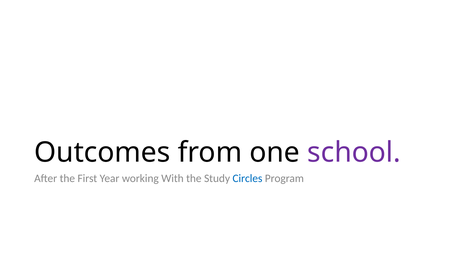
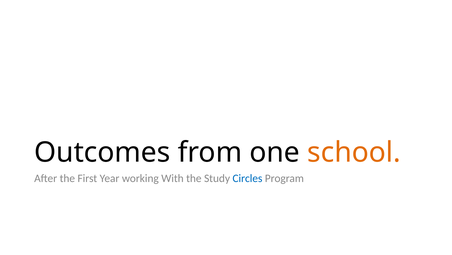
school colour: purple -> orange (354, 152)
